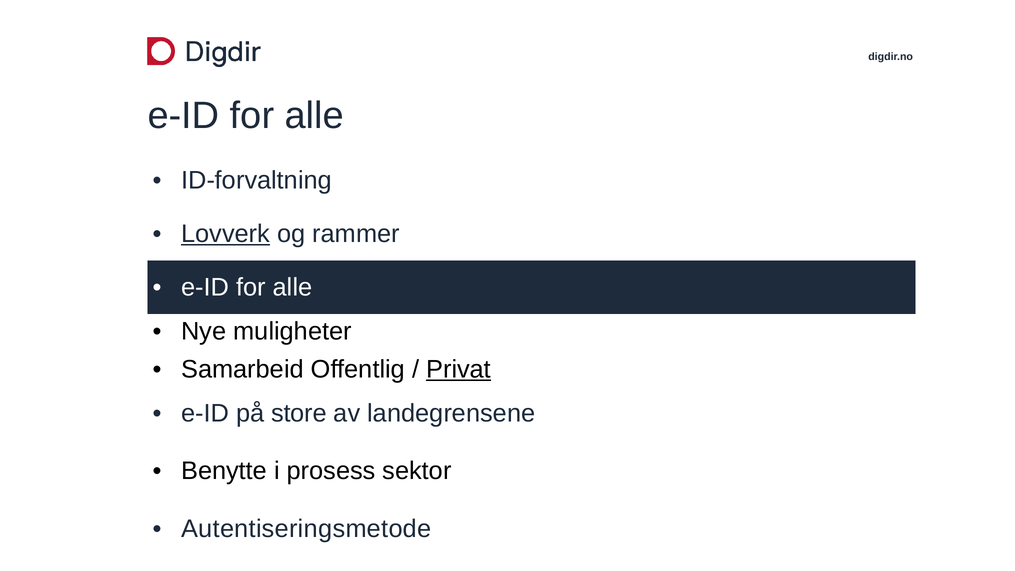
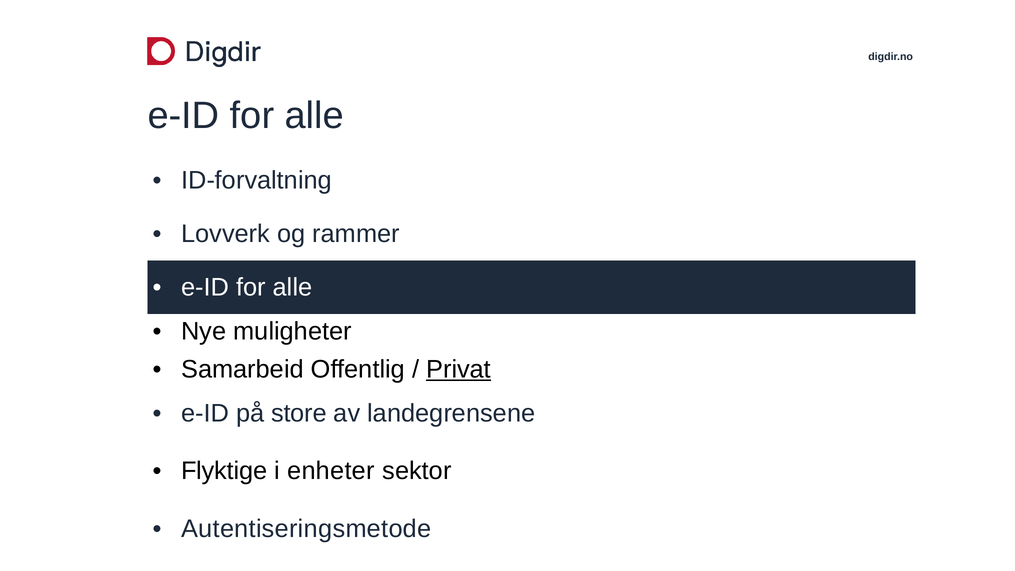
Lovverk underline: present -> none (226, 234)
Benytte: Benytte -> Flyktige (224, 471)
prosess: prosess -> enheter (331, 471)
